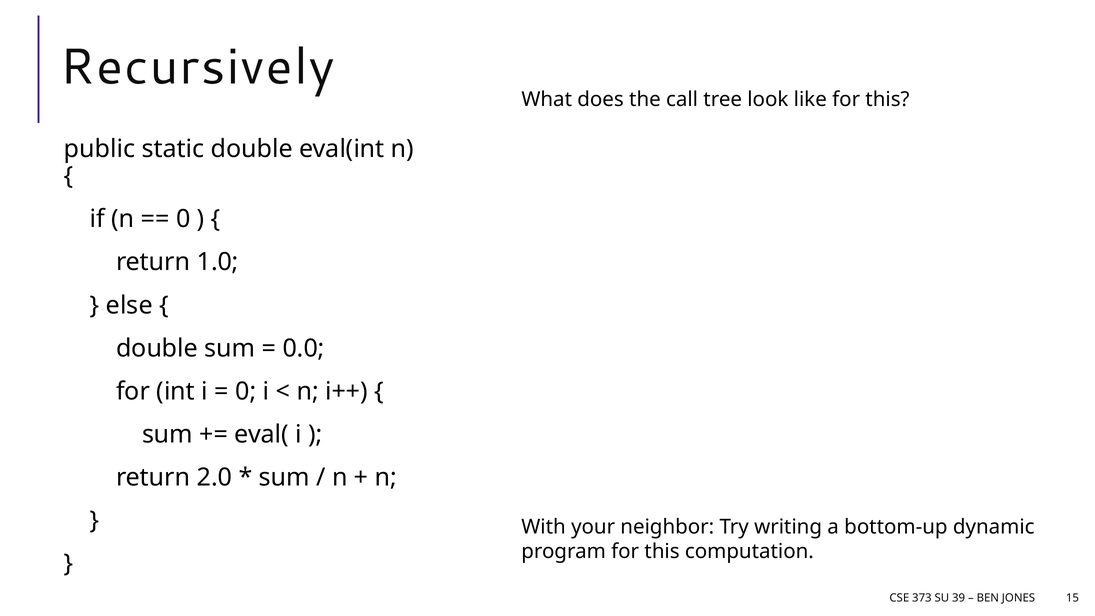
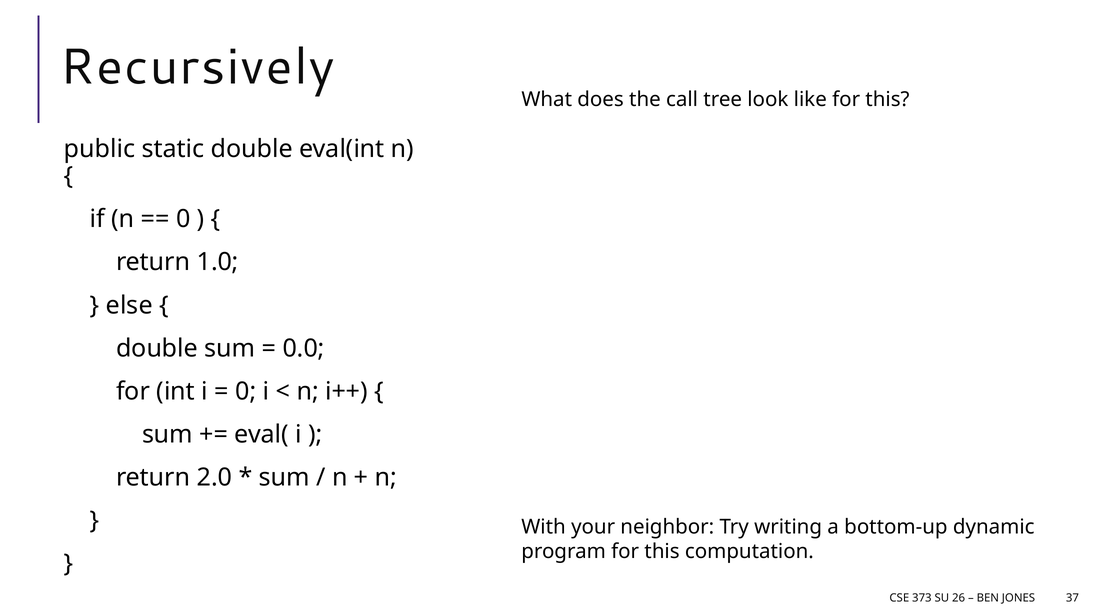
39: 39 -> 26 (959, 598)
15: 15 -> 37 (1072, 598)
